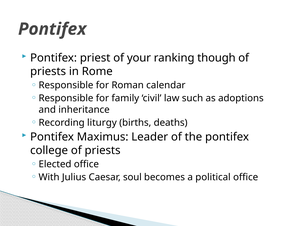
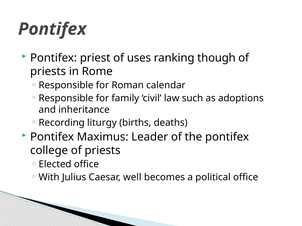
your: your -> uses (139, 58)
soul: soul -> well (132, 178)
